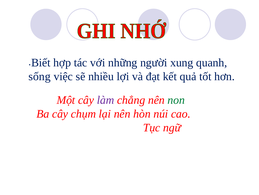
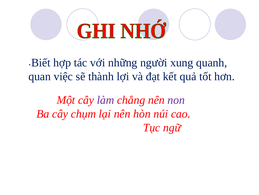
sống: sống -> quan (40, 76)
nhiều: nhiều -> thành (101, 76)
non colour: green -> purple (176, 100)
